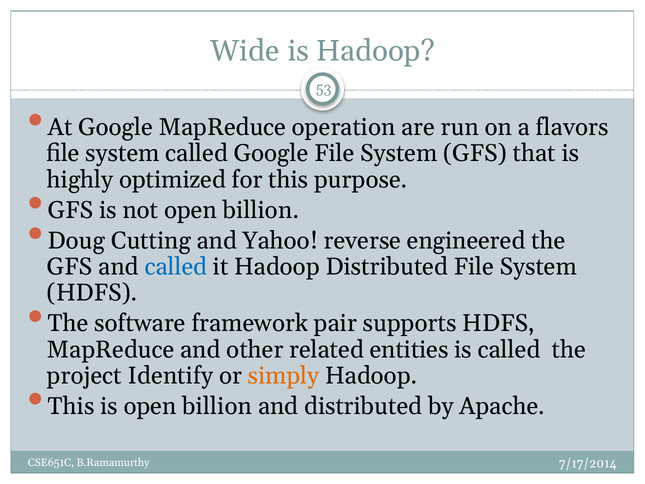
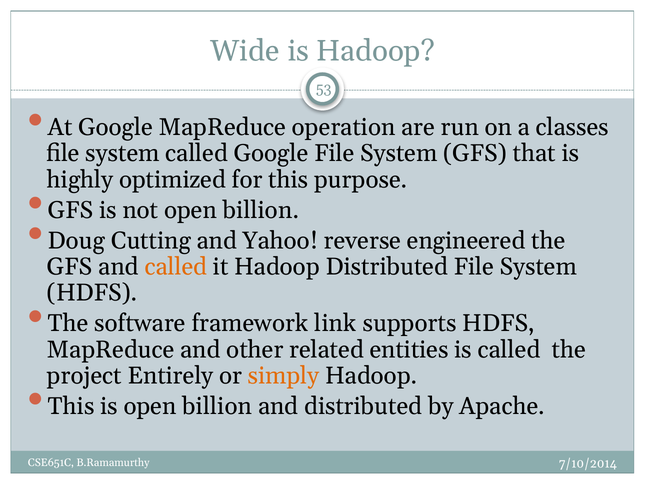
flavors: flavors -> classes (572, 127)
called colour: blue -> orange (176, 267)
pair: pair -> link (335, 323)
Identify: Identify -> Entirely (170, 376)
7/17/2014: 7/17/2014 -> 7/10/2014 (588, 463)
